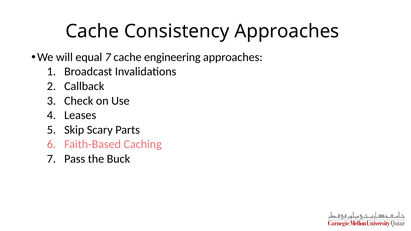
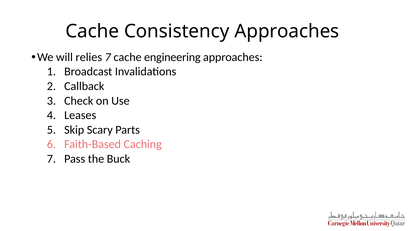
equal: equal -> relies (89, 57)
